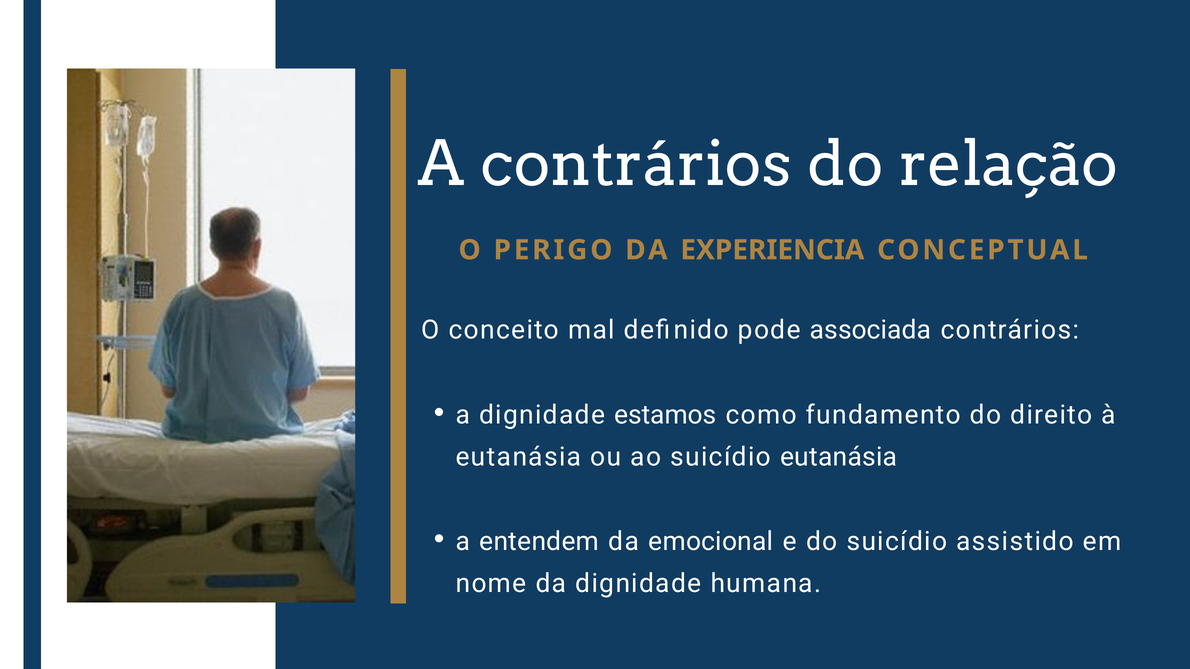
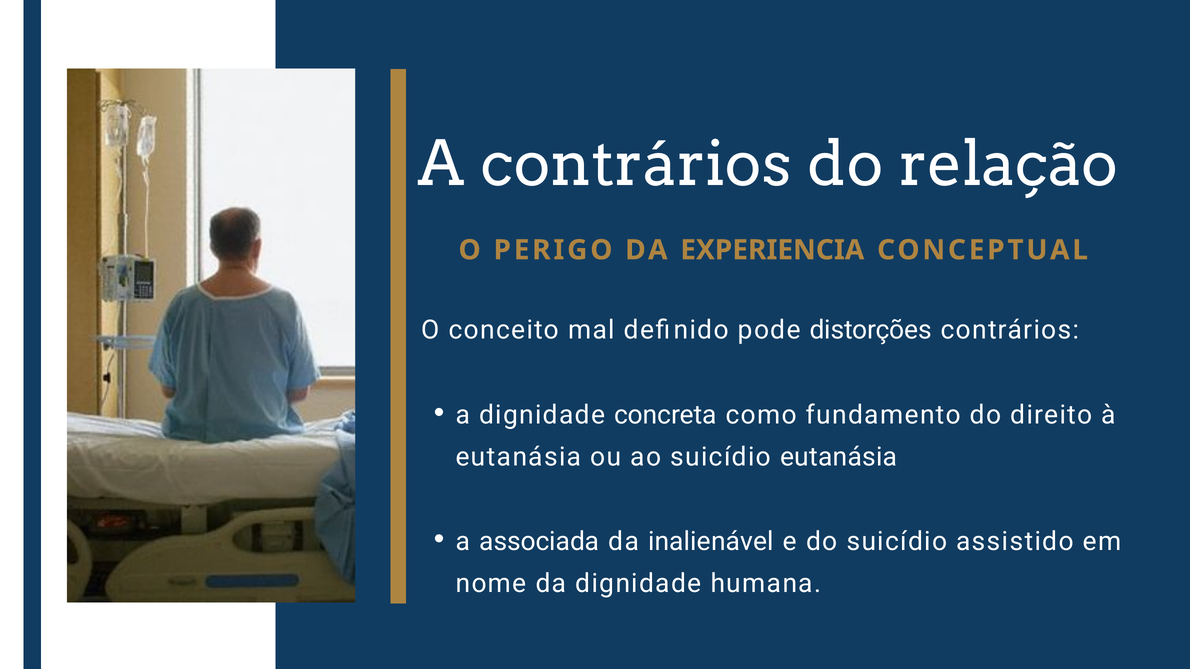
associada: associada -> distorções (871, 330)
estamos: estamos -> concreta (665, 415)
entendem: entendem -> associada (539, 542)
emocional: emocional -> inalienável (711, 542)
